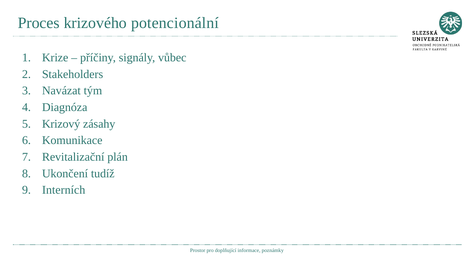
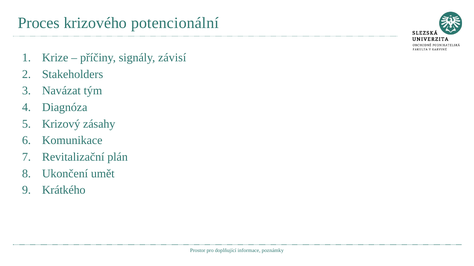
vůbec: vůbec -> závisí (172, 58)
tudíž: tudíž -> umět (103, 174)
Interních: Interních -> Krátkého (64, 190)
